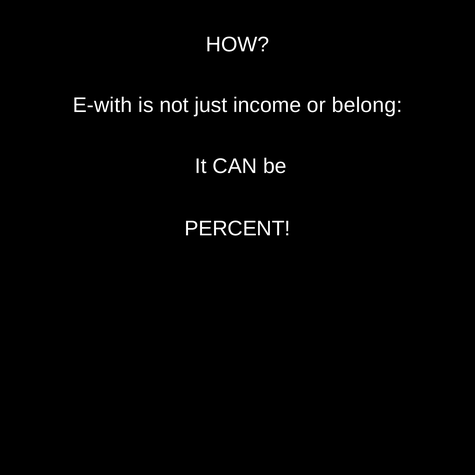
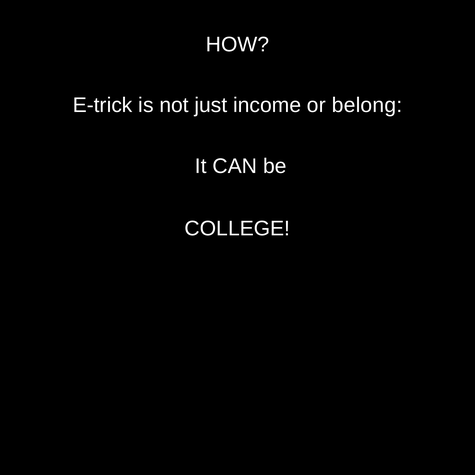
E-with: E-with -> E-trick (103, 105)
PERCENT: PERCENT -> COLLEGE (237, 228)
